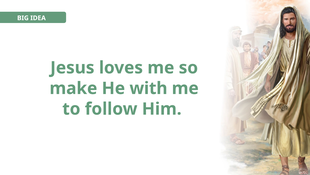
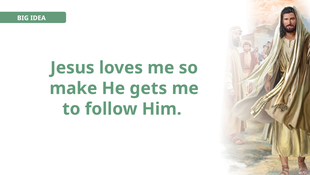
with: with -> gets (148, 88)
